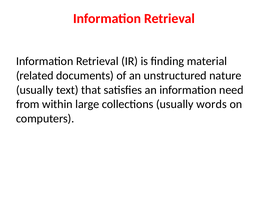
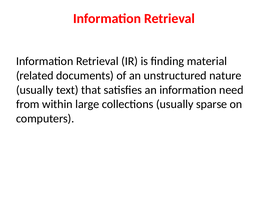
words: words -> sparse (212, 104)
